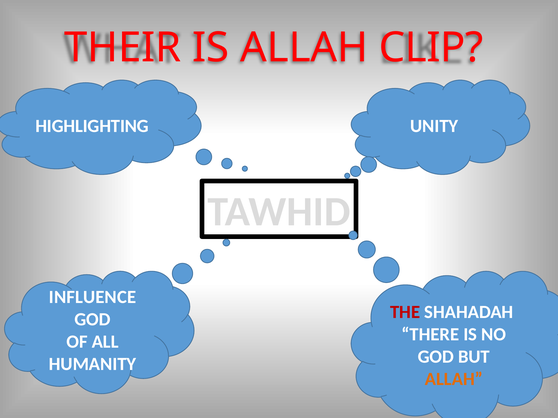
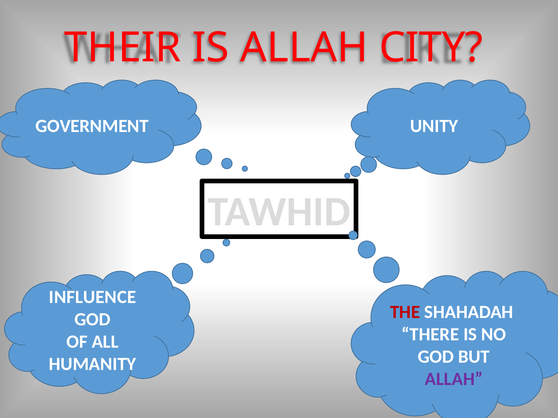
CLIP: CLIP -> CITY (431, 48)
HIGHLIGHTING: HIGHLIGHTING -> GOVERNMENT (92, 126)
ALLAH colour: orange -> purple (454, 379)
